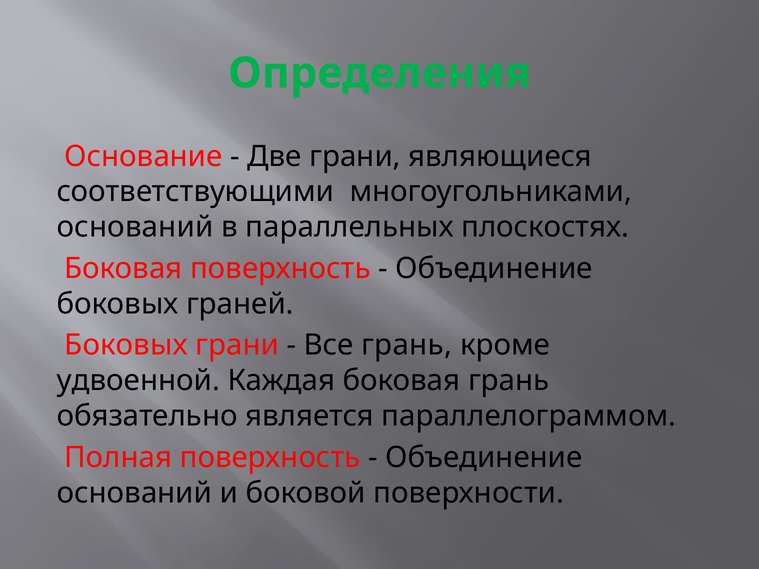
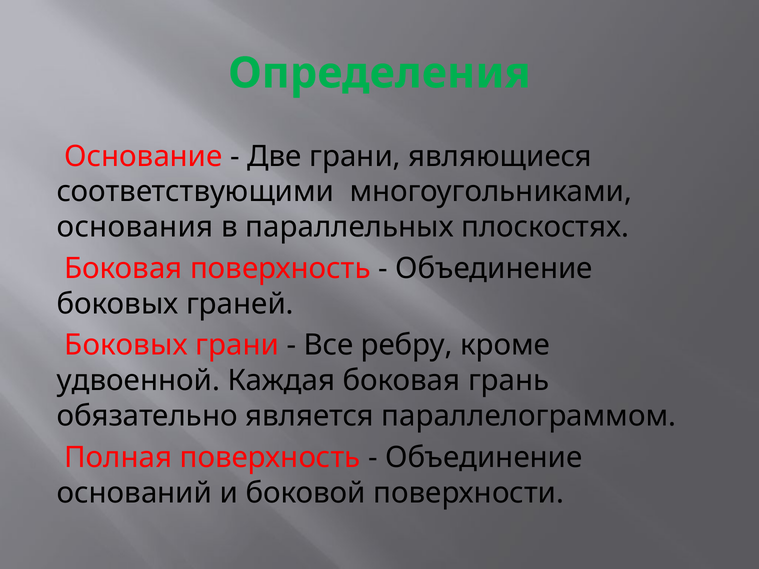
оснований: оснований -> основания (135, 227)
Все грань: грань -> ребру (407, 345)
